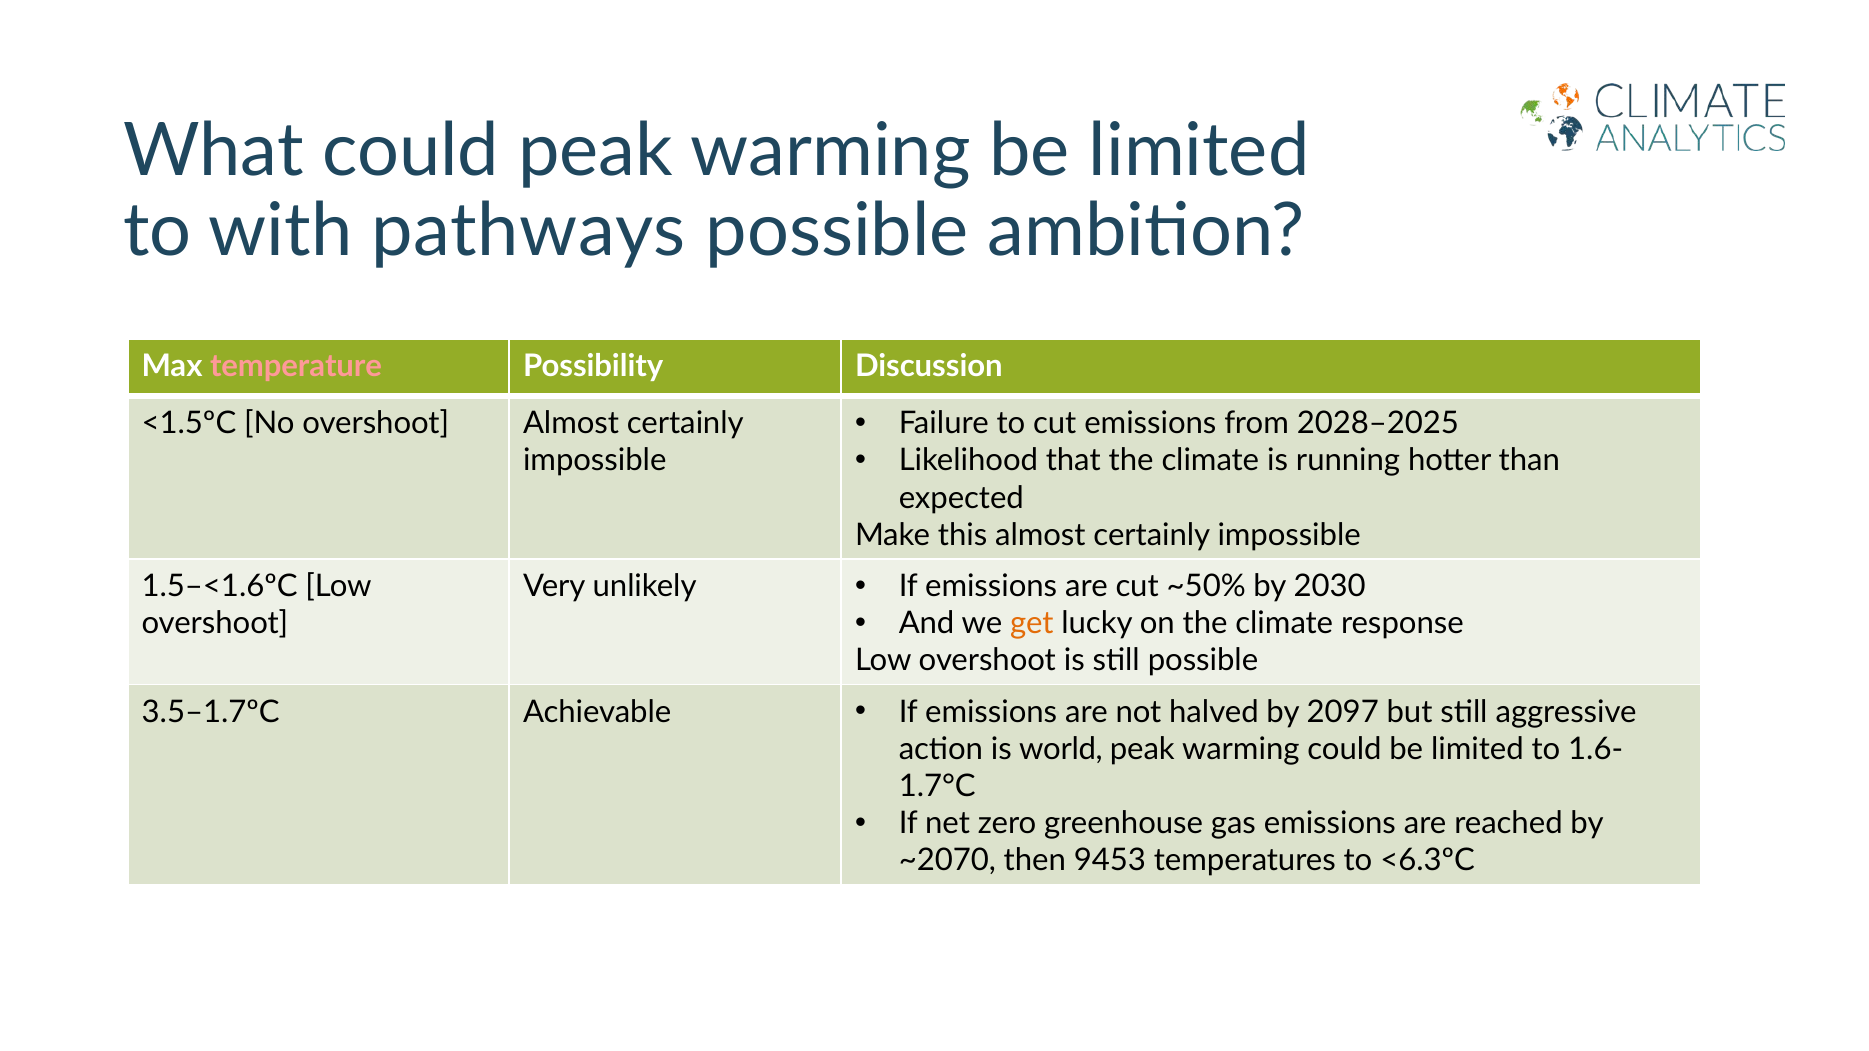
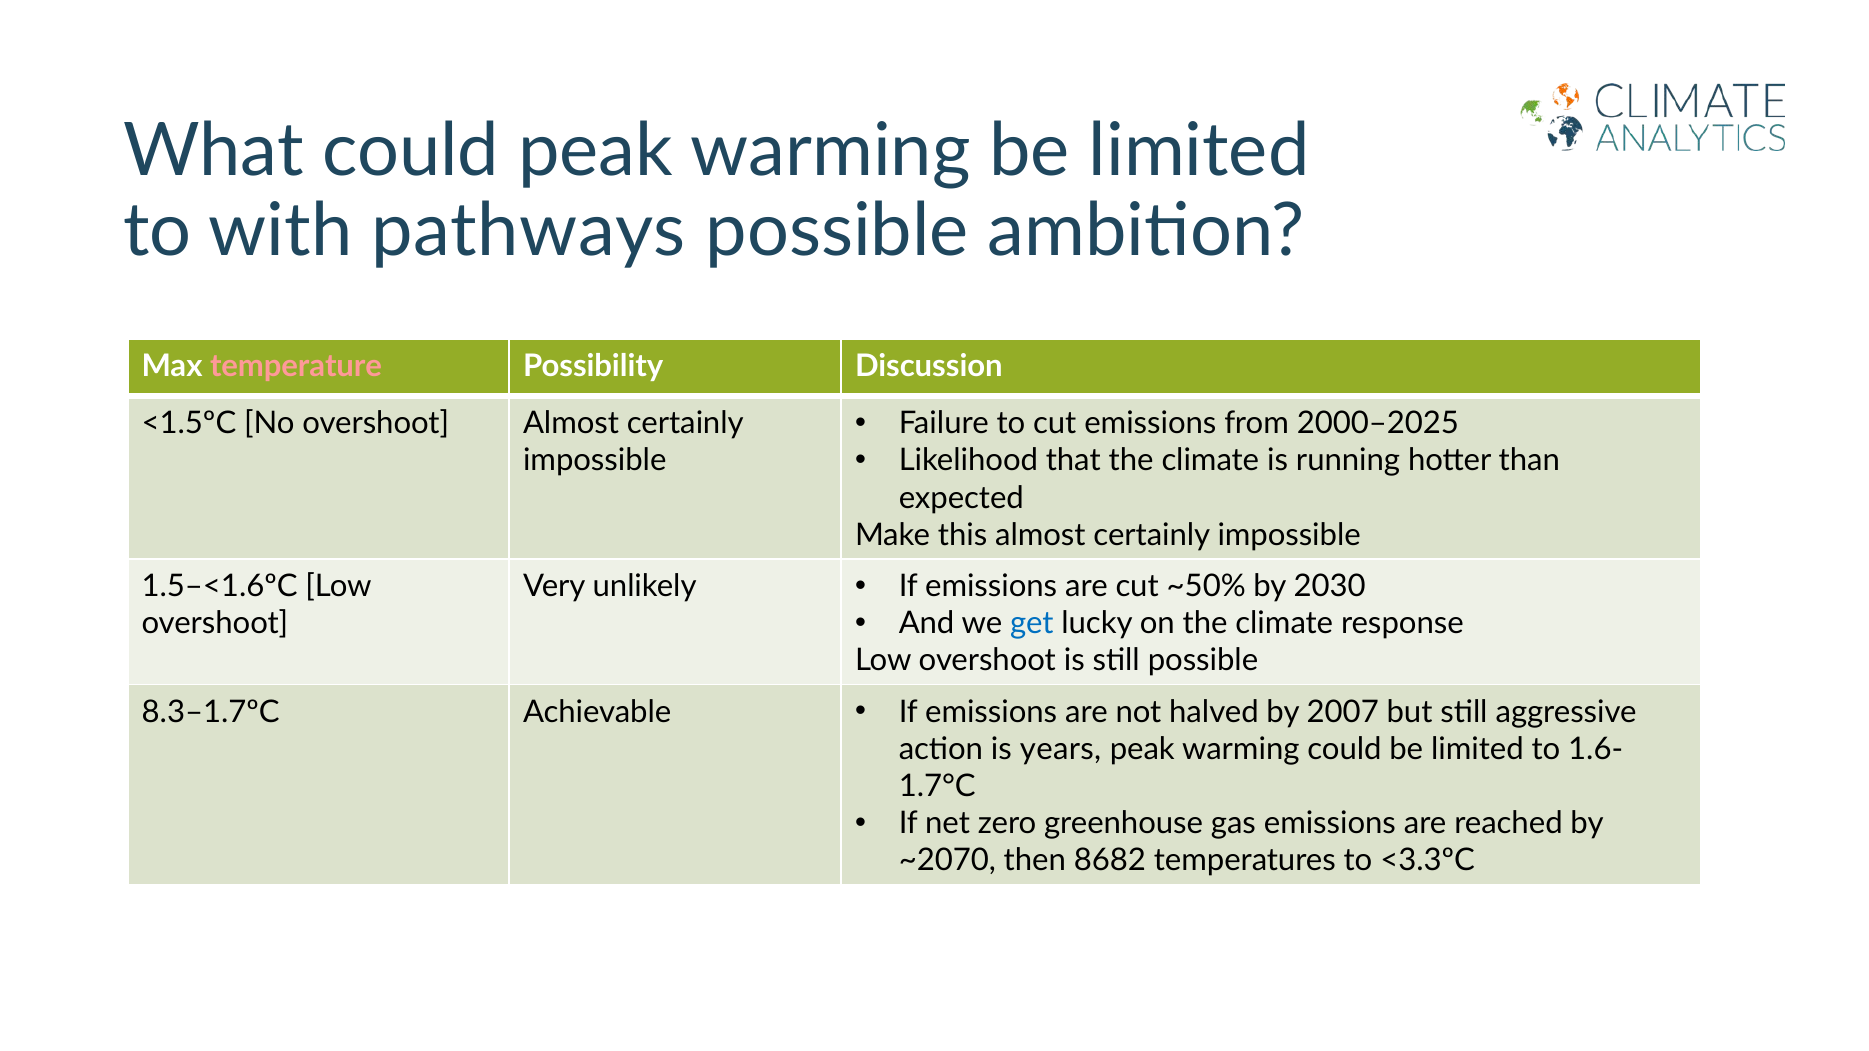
2028–2025: 2028–2025 -> 2000–2025 (1378, 423)
get colour: orange -> blue (1032, 624)
3.5–1.7ºC: 3.5–1.7ºC -> 8.3–1.7ºC (211, 712)
2097: 2097 -> 2007 (1343, 712)
world: world -> years (1061, 749)
9453: 9453 -> 8682 (1110, 861)
<6.3ºC: <6.3ºC -> <3.3ºC (1428, 861)
